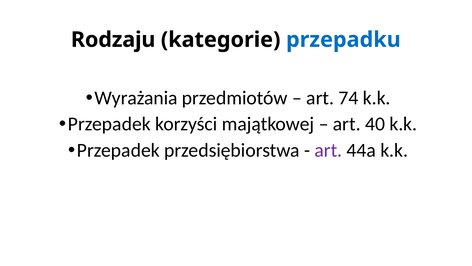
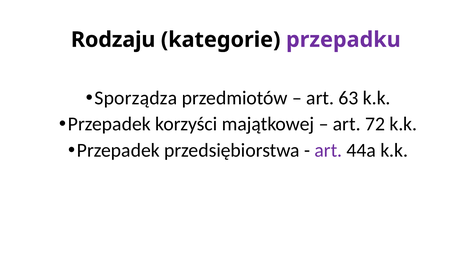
przepadku colour: blue -> purple (343, 40)
Wyrażania: Wyrażania -> Sporządza (136, 98)
74: 74 -> 63 (348, 98)
40: 40 -> 72 (375, 124)
